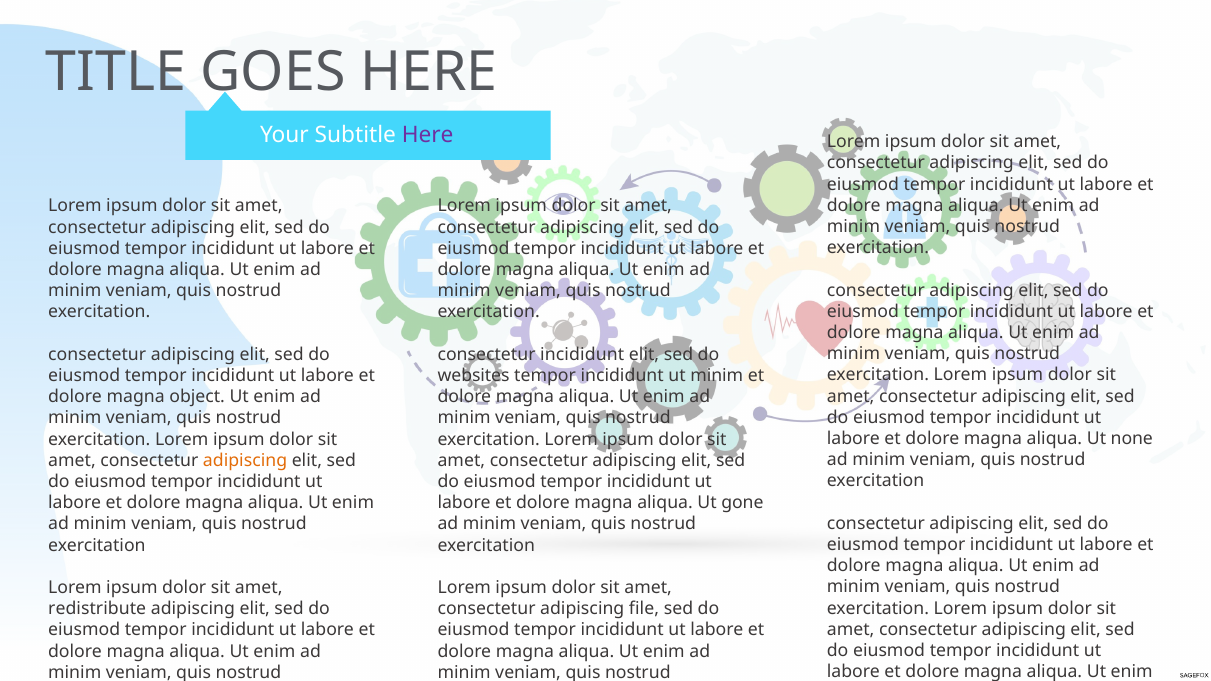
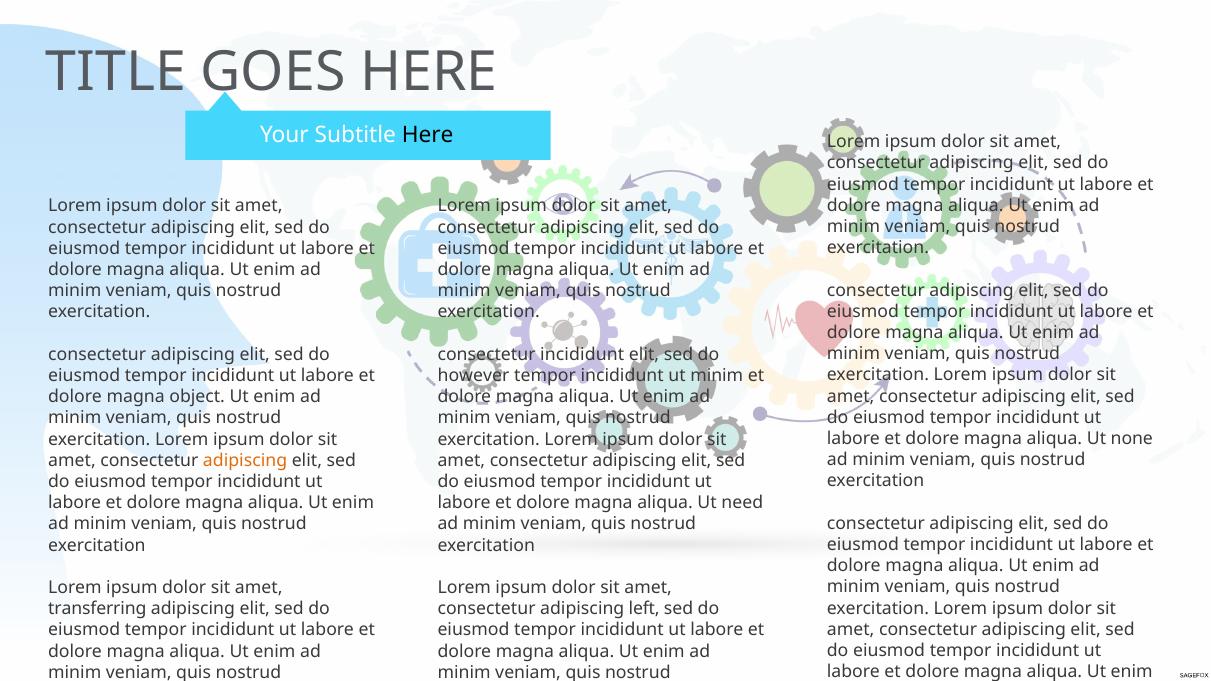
Here colour: purple -> black (428, 135)
websites: websites -> however (474, 376)
gone: gone -> need (742, 503)
redistribute: redistribute -> transferring (97, 609)
file: file -> left (644, 609)
